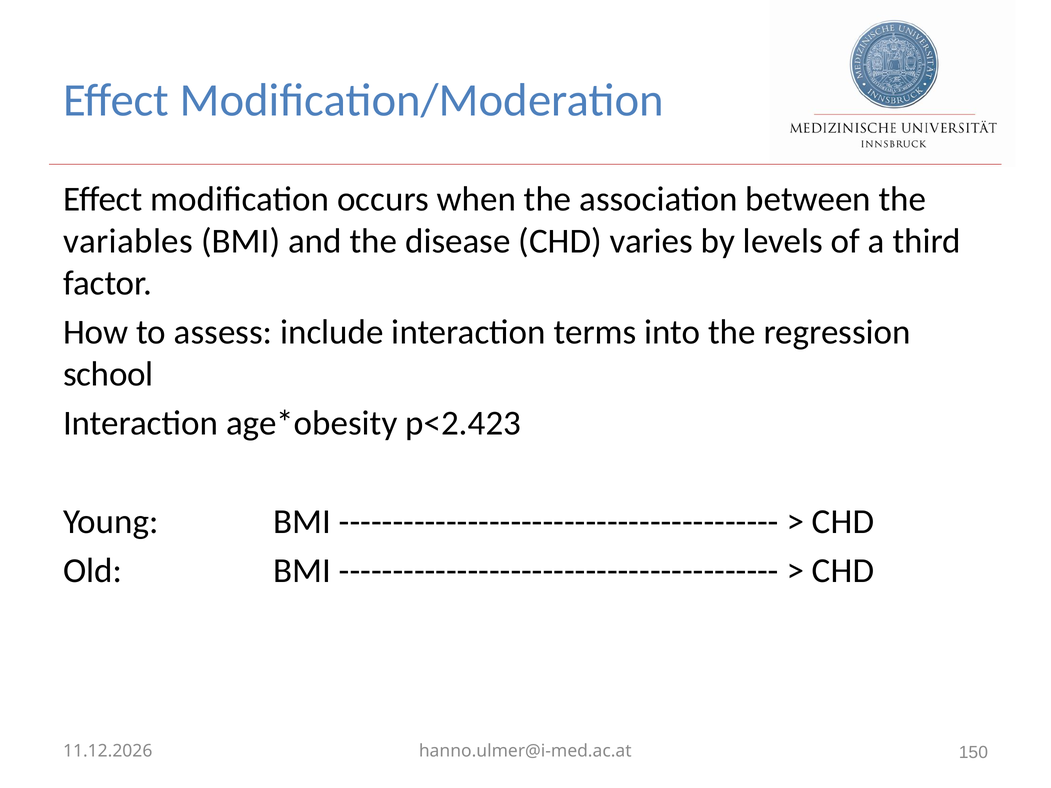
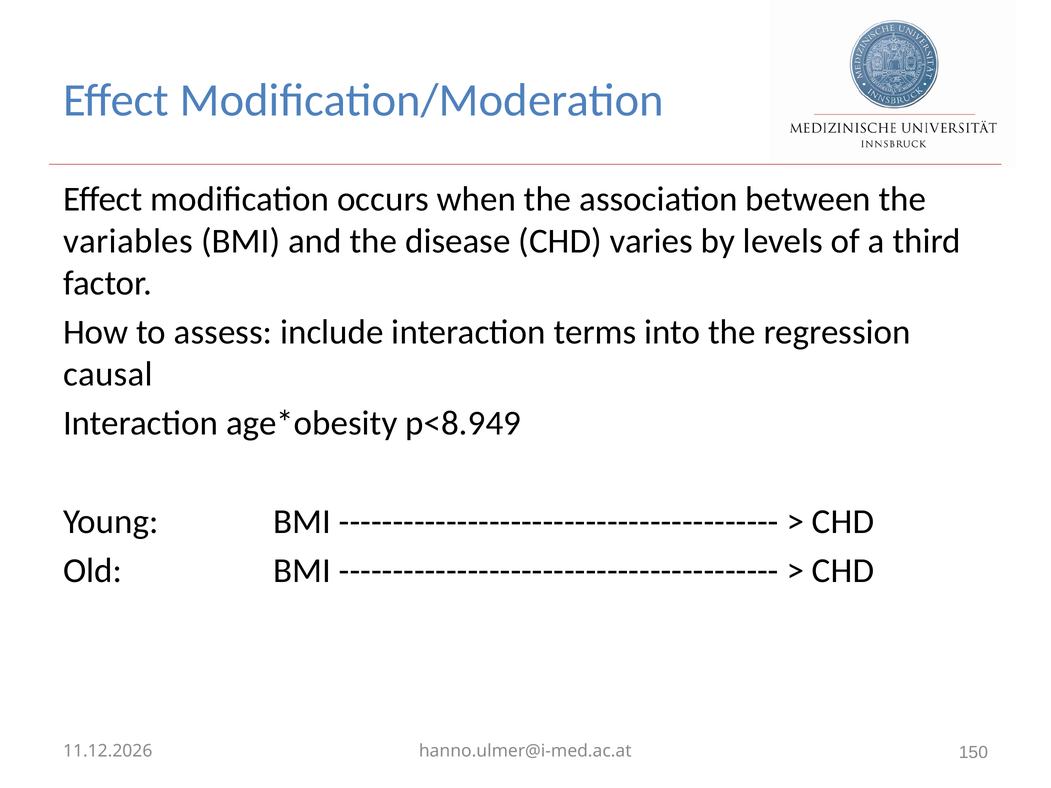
school: school -> causal (108, 375)
p<2.423: p<2.423 -> p<8.949 (463, 424)
